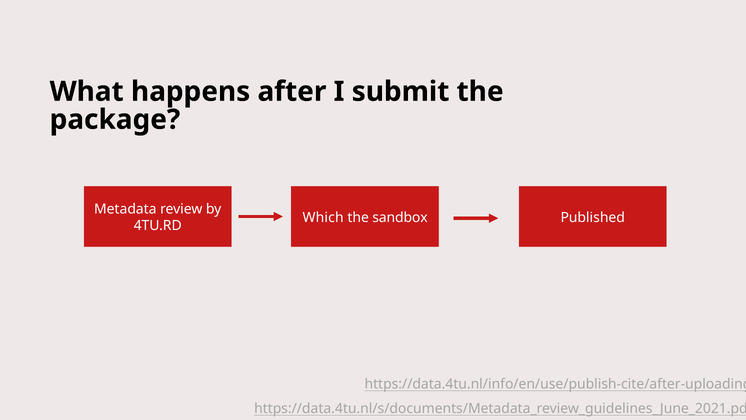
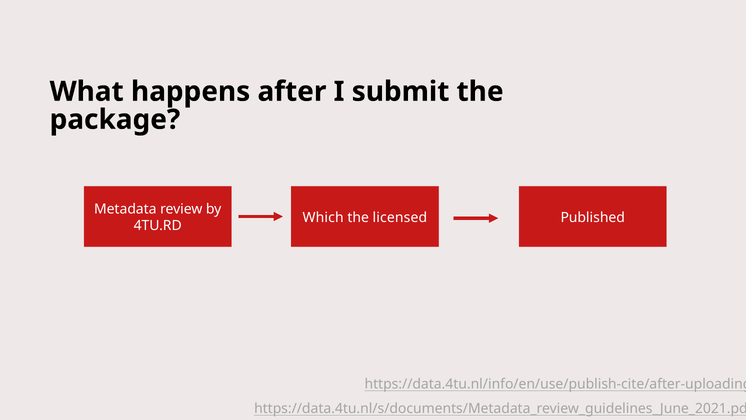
sandbox: sandbox -> licensed (400, 217)
